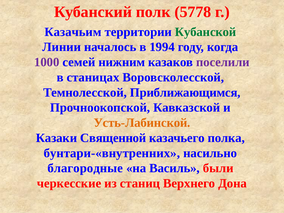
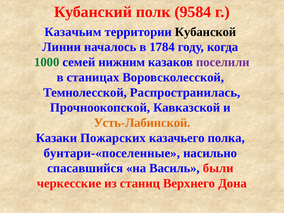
5778: 5778 -> 9584 (193, 12)
Кубанской colour: green -> black (206, 32)
1994: 1994 -> 1784 (162, 47)
1000 colour: purple -> green (47, 62)
Приближающимся: Приближающимся -> Распространилась (185, 92)
Священной: Священной -> Пожарских (113, 138)
бунтари-«внутренних: бунтари-«внутренних -> бунтари-«поселенные (112, 153)
благородные: благородные -> спасавшийся (85, 168)
